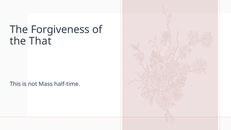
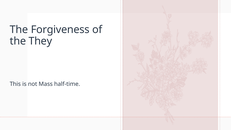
That: That -> They (40, 41)
